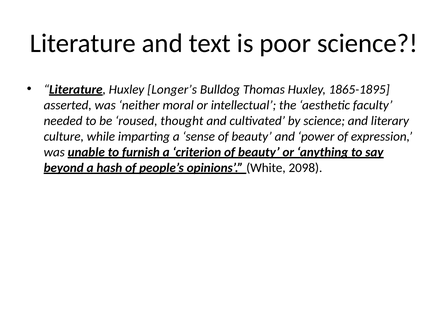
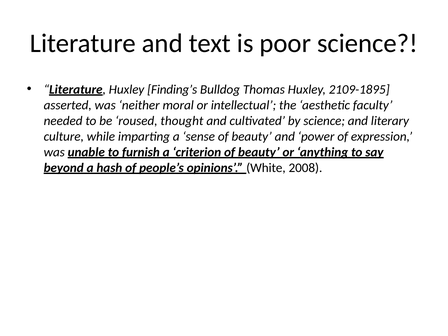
Longer’s: Longer’s -> Finding’s (172, 89)
1865-1895: 1865-1895 -> 2109-1895 (359, 89)
2098: 2098 -> 2008 (305, 168)
